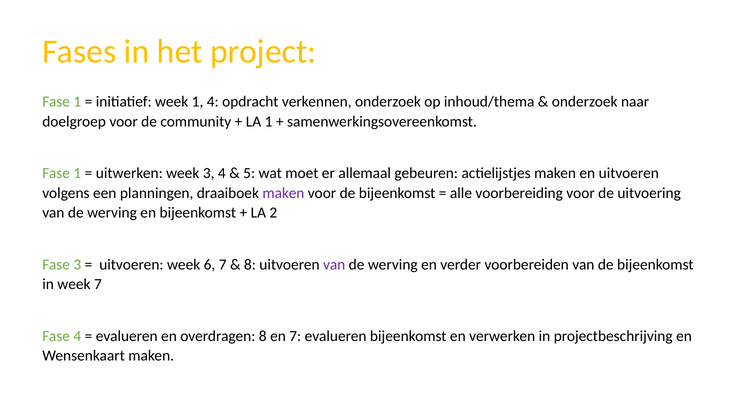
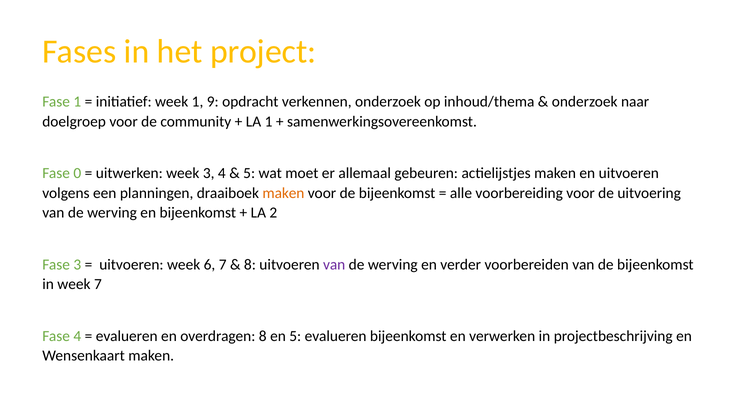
1 4: 4 -> 9 (213, 102)
1: 1 -> 0 (77, 173)
maken colour: purple -> orange (283, 193)
en 7: 7 -> 5 (295, 336)
